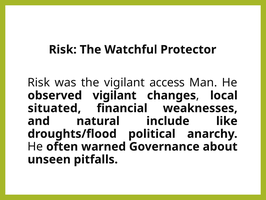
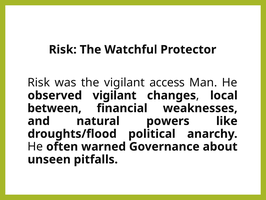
situated: situated -> between (55, 108)
include: include -> powers (168, 121)
